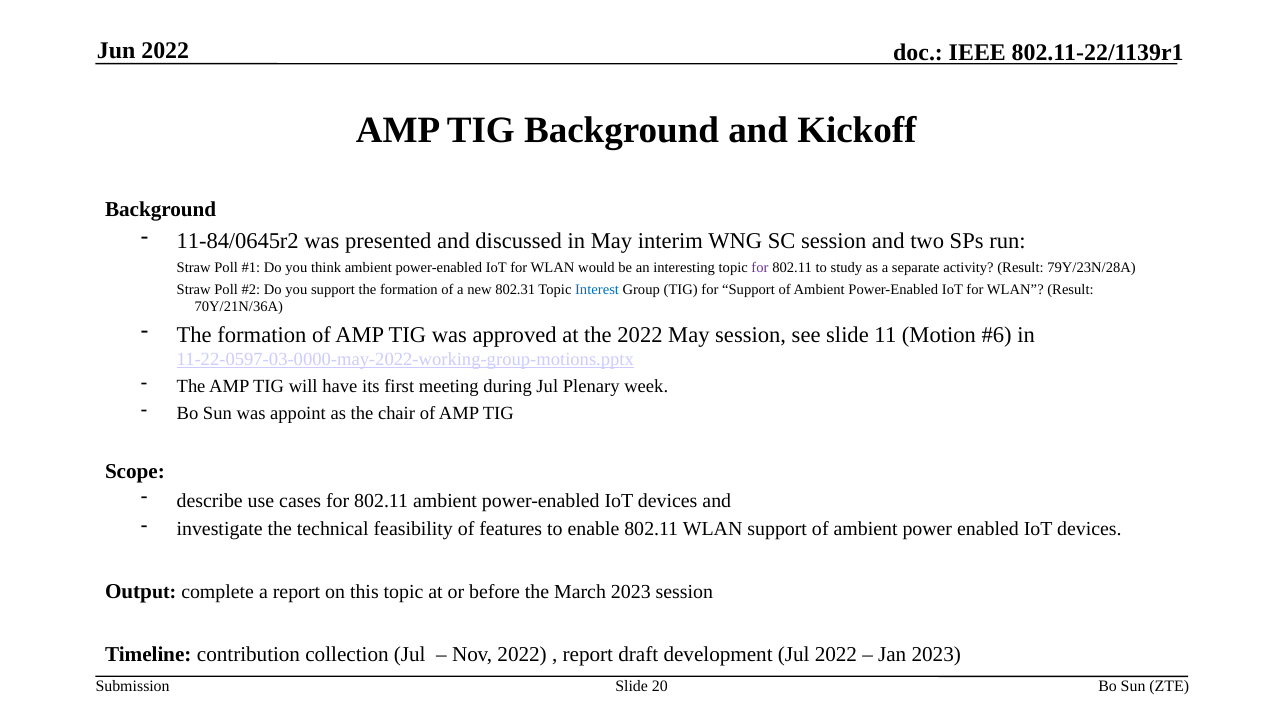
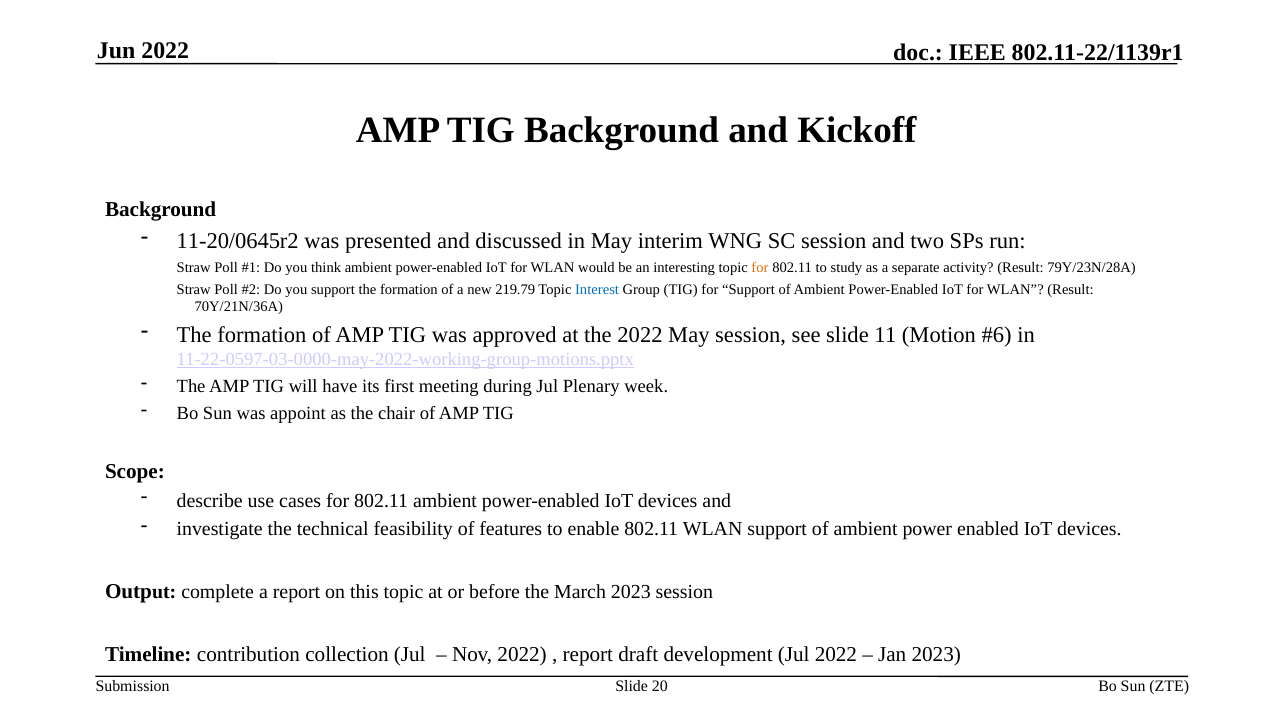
11-84/0645r2: 11-84/0645r2 -> 11-20/0645r2 (238, 241)
for colour: purple -> orange (760, 268)
802.31: 802.31 -> 219.79 (515, 290)
